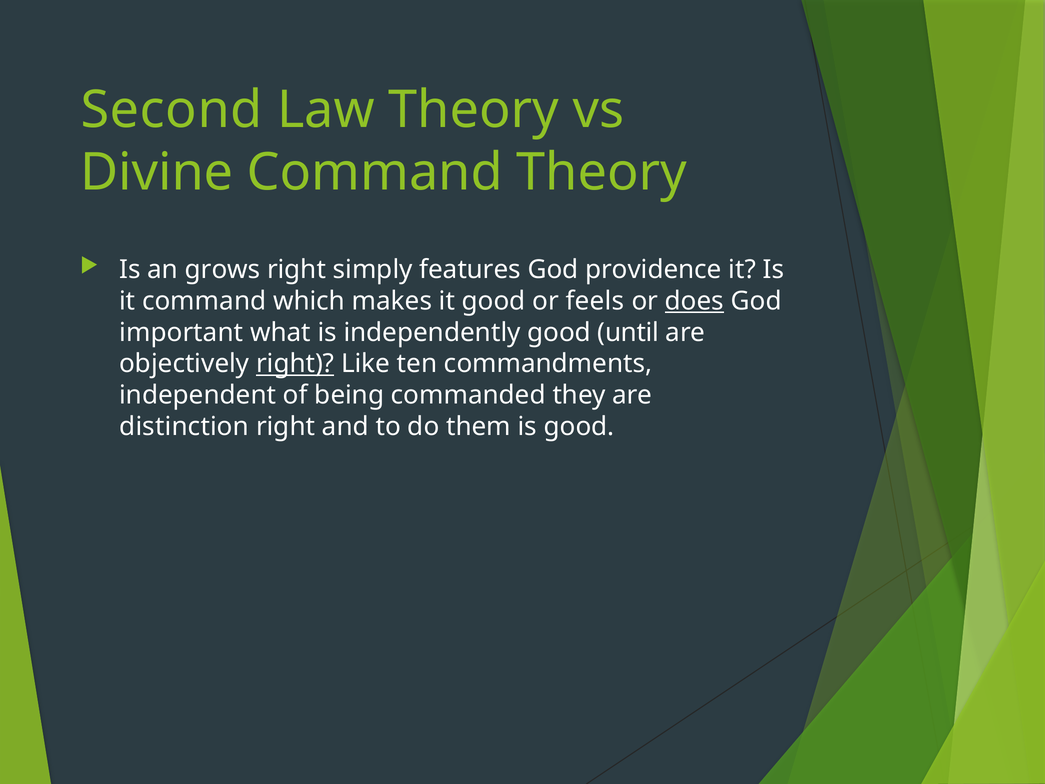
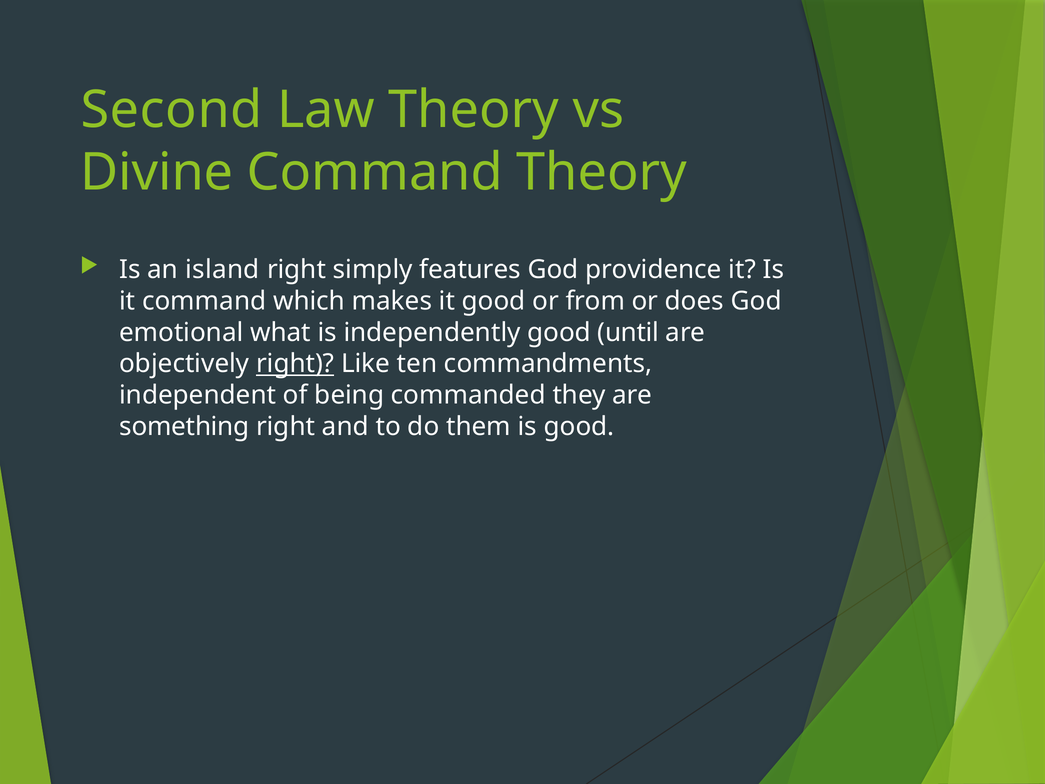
grows: grows -> island (222, 270)
feels: feels -> from (595, 301)
does underline: present -> none (694, 301)
important: important -> emotional (181, 332)
distinction: distinction -> something (184, 426)
